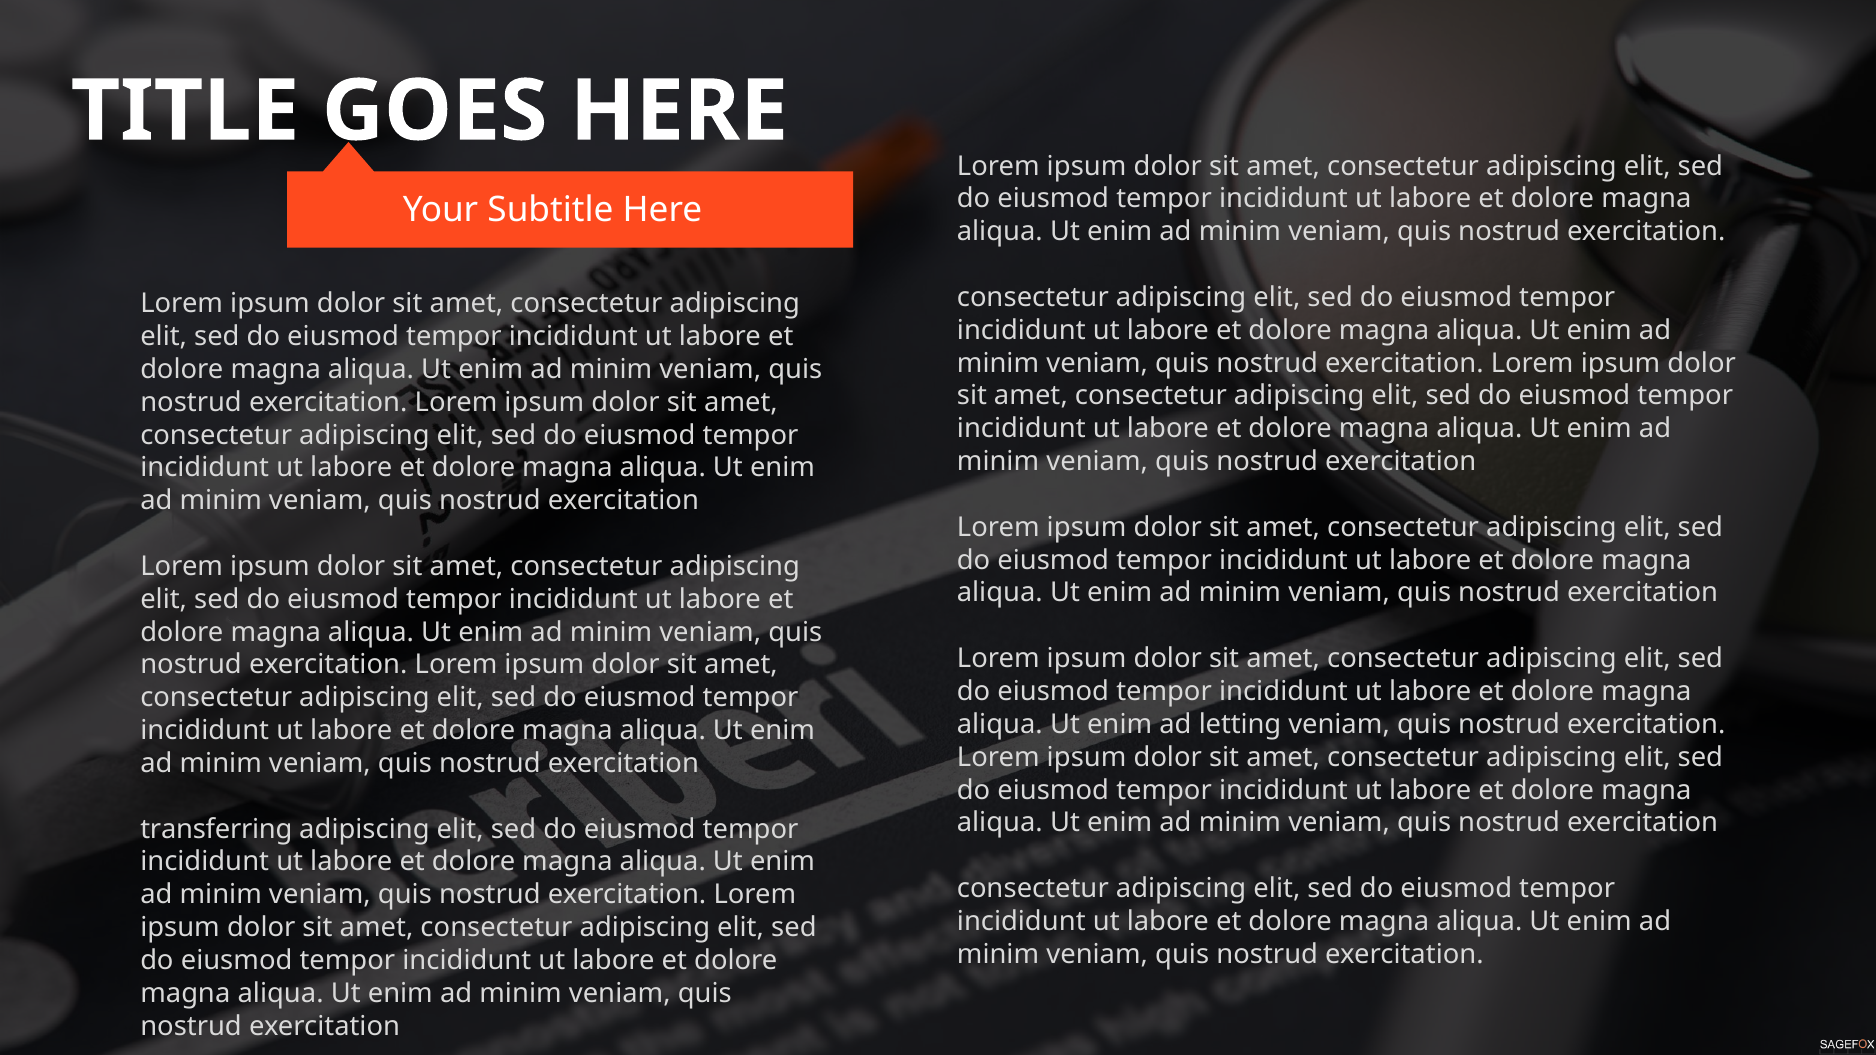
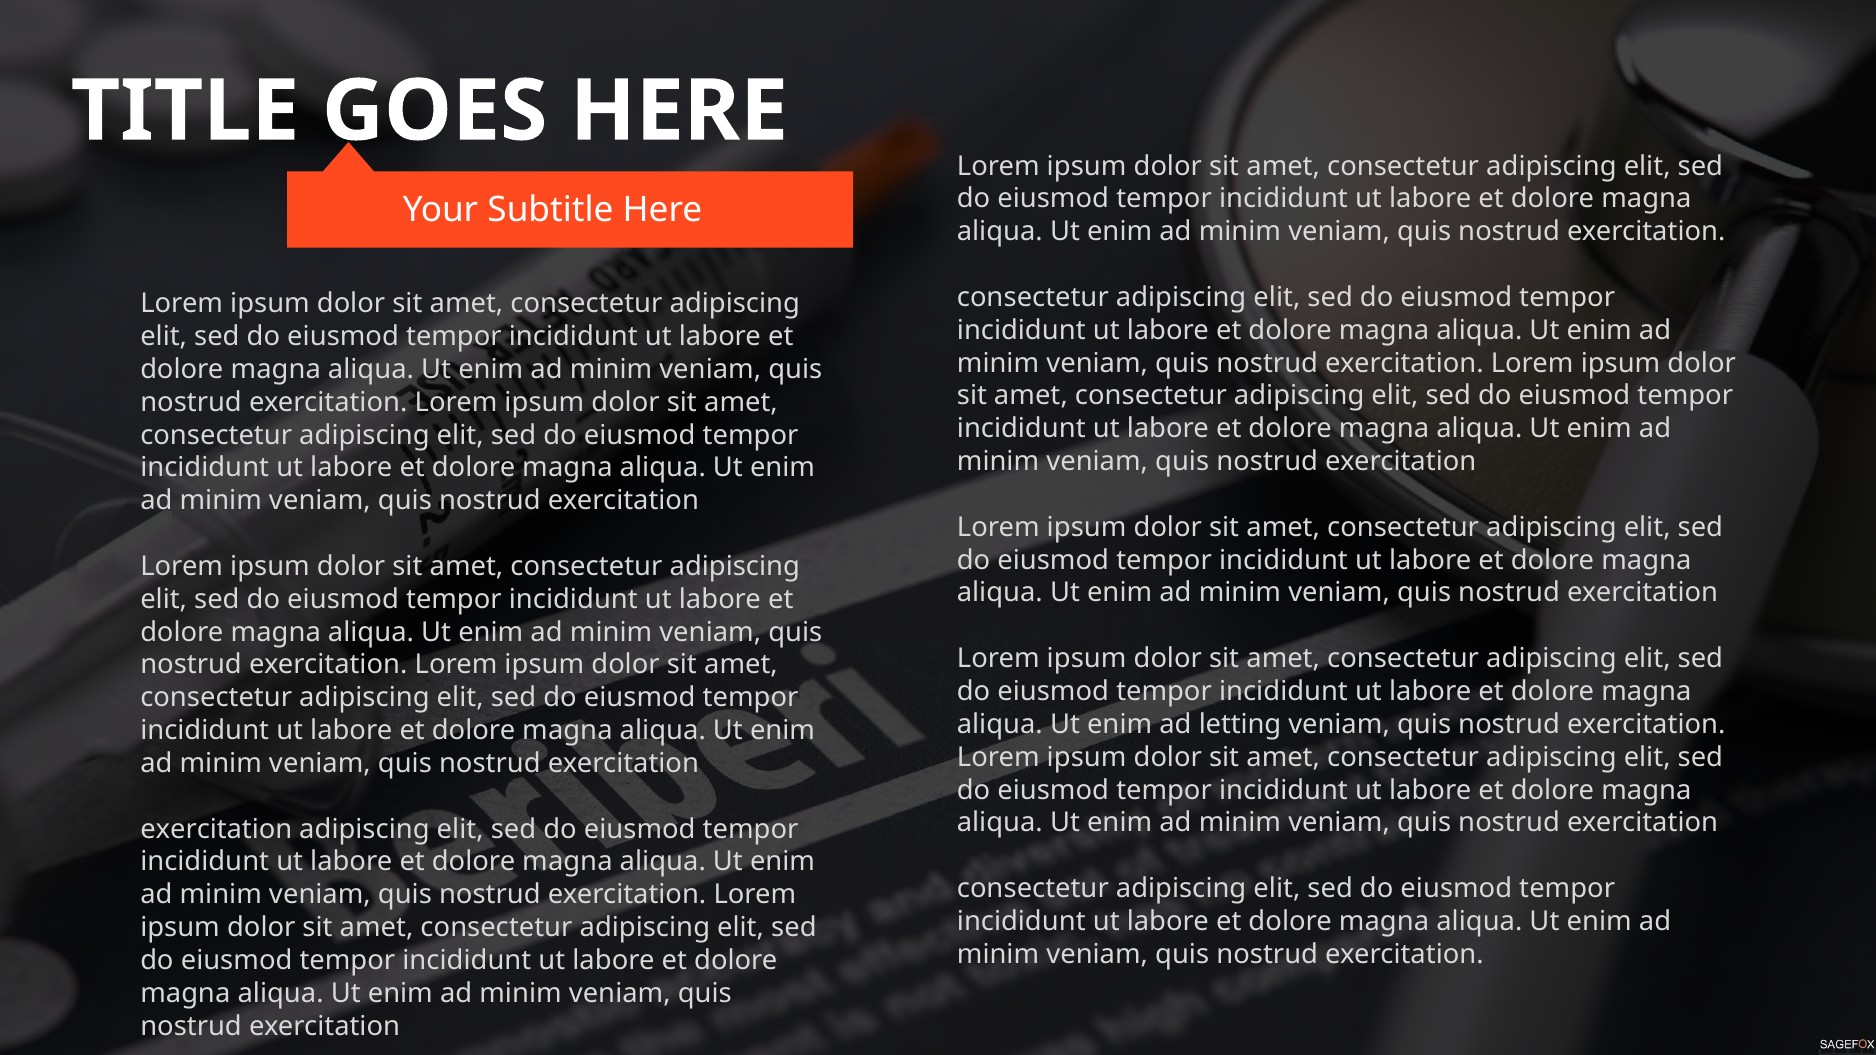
transferring: transferring -> exercitation (216, 829)
